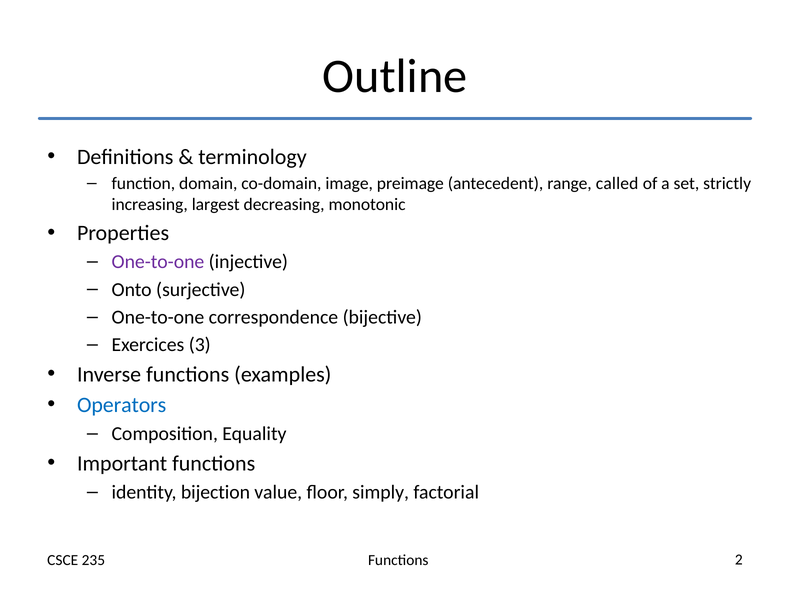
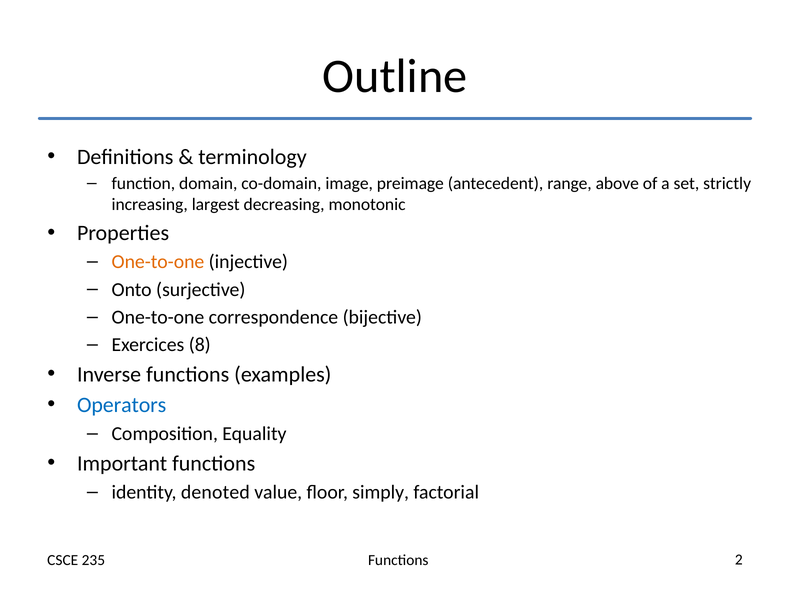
called: called -> above (617, 184)
One-to-one colour: purple -> orange (158, 262)
3: 3 -> 8 (200, 345)
bijection: bijection -> denoted (215, 493)
